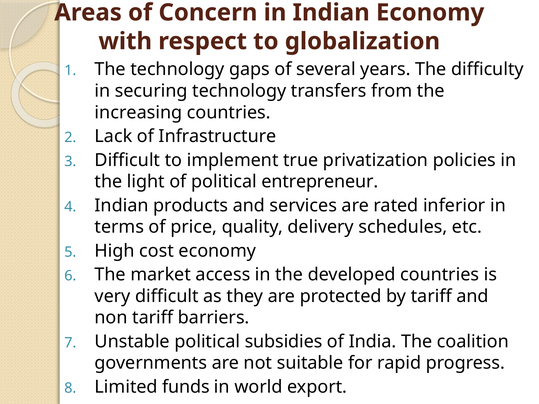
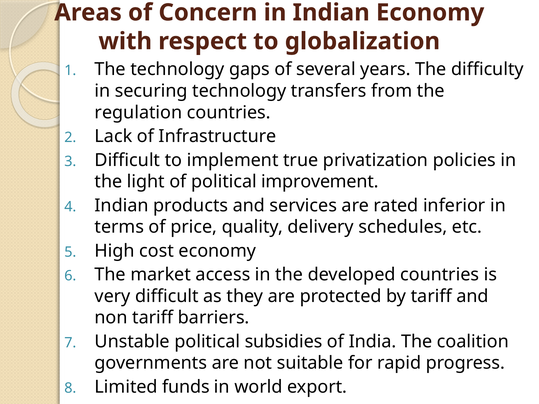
increasing: increasing -> regulation (138, 113)
entrepreneur: entrepreneur -> improvement (320, 182)
